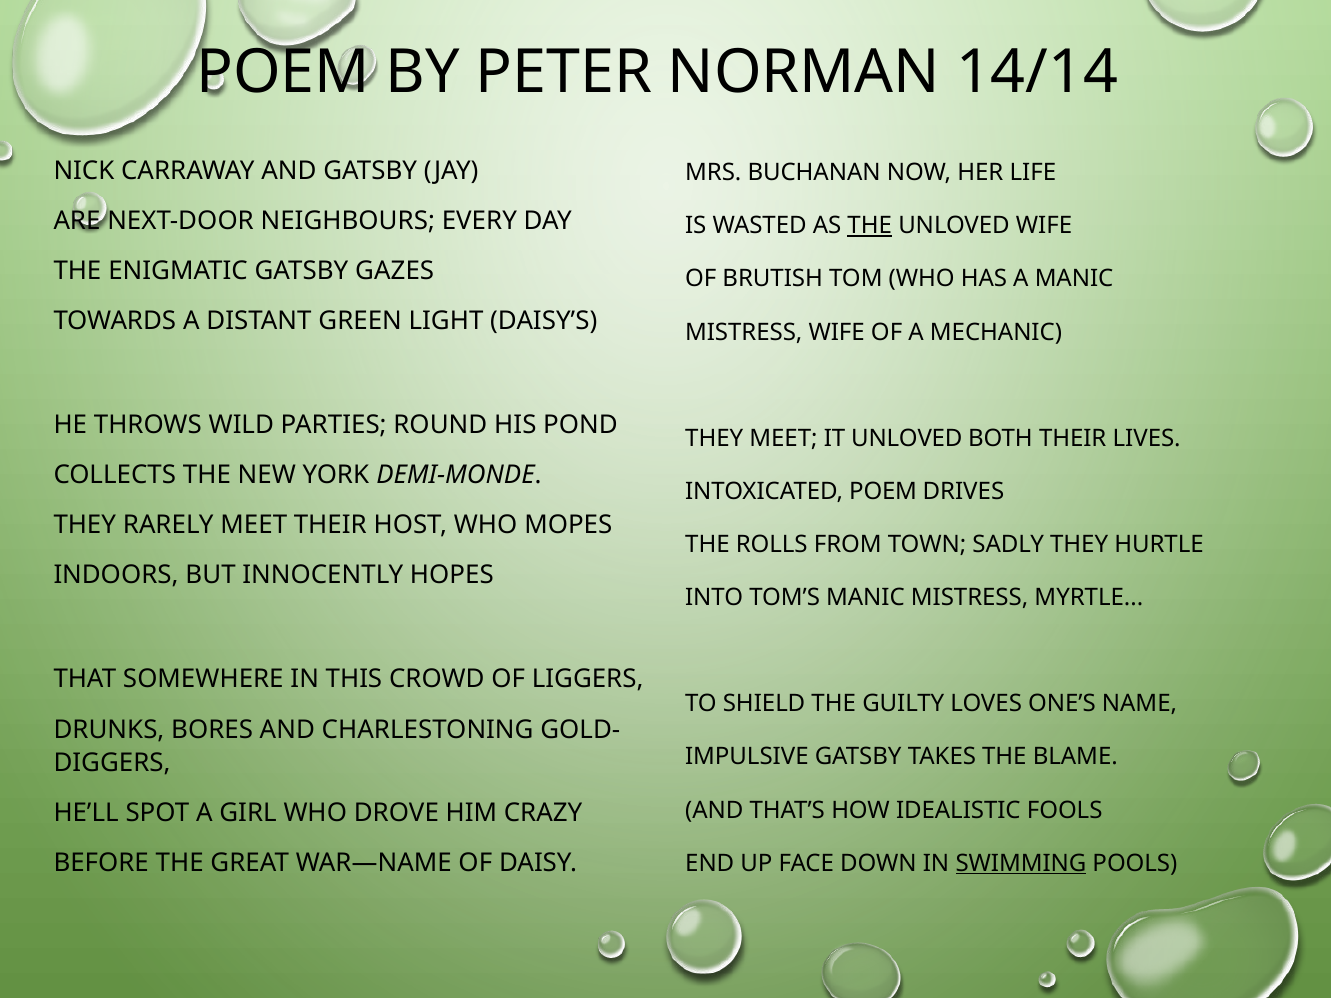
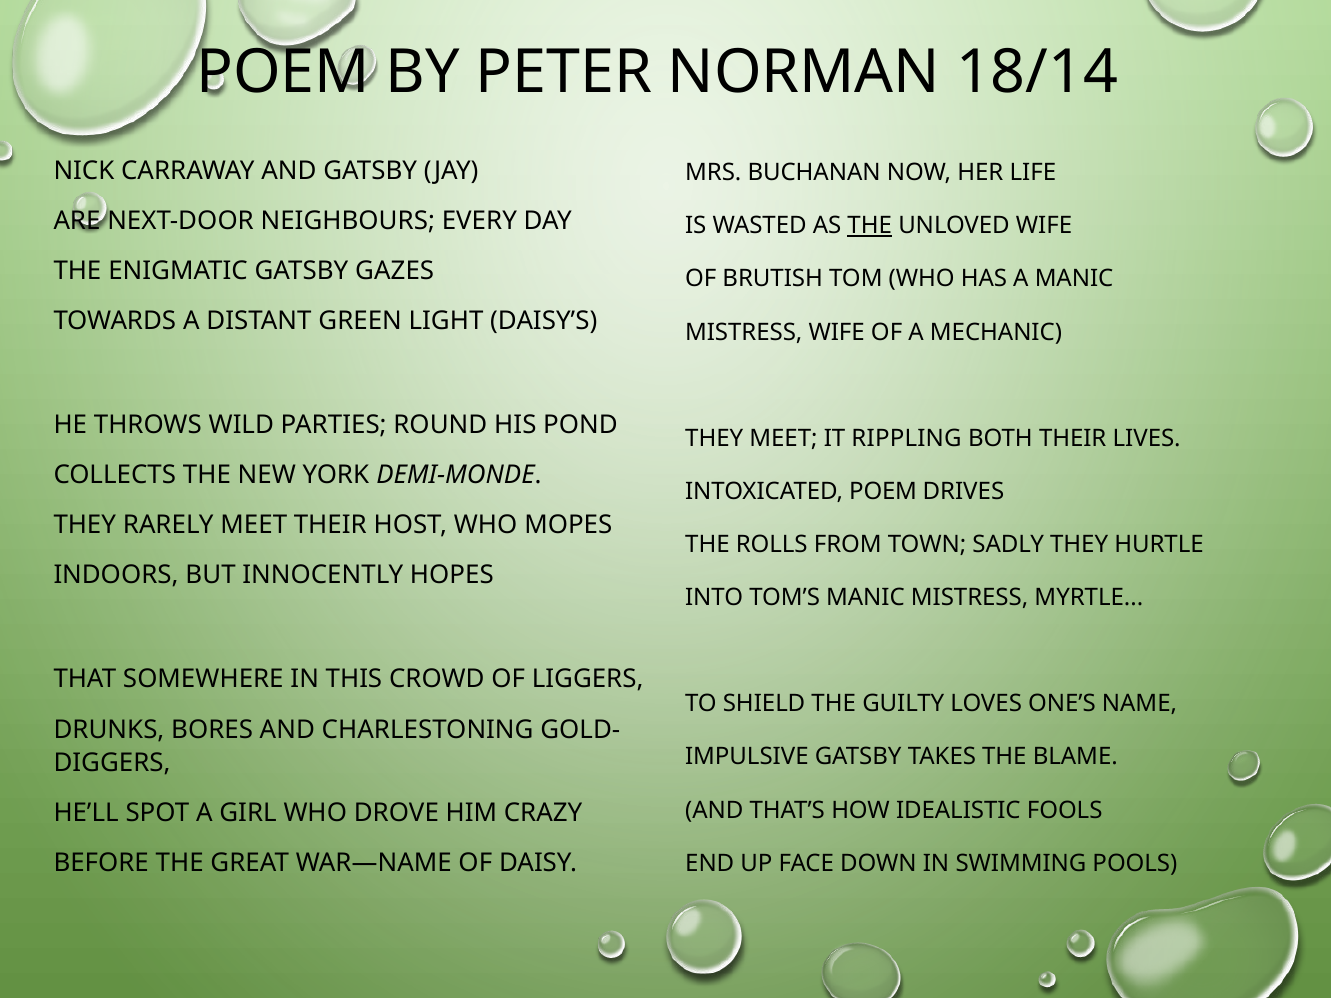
14/14: 14/14 -> 18/14 (1037, 72)
IT UNLOVED: UNLOVED -> RIPPLING (907, 438)
SWIMMING underline: present -> none (1021, 864)
